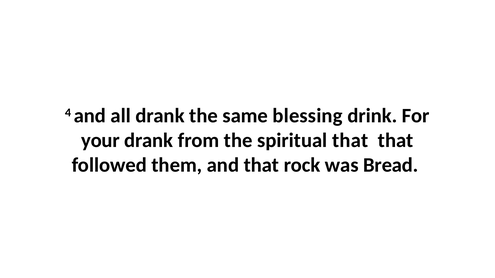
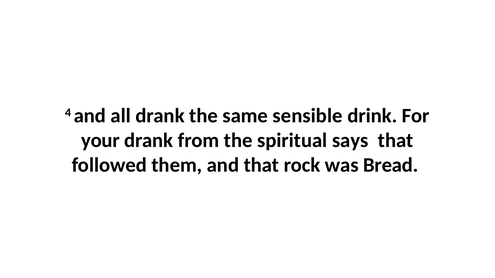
blessing: blessing -> sensible (308, 116)
spiritual that: that -> says (350, 141)
